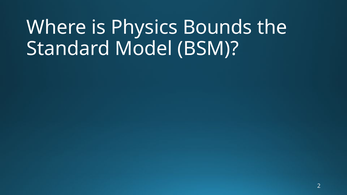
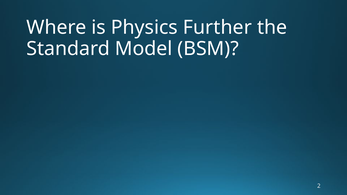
Bounds: Bounds -> Further (217, 28)
